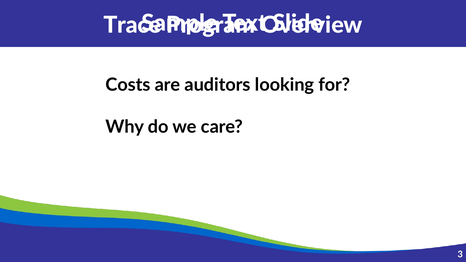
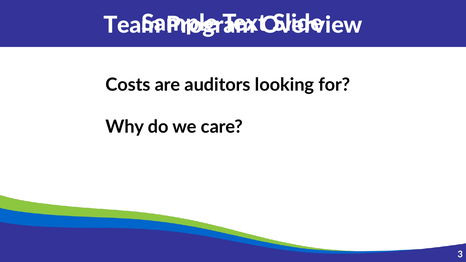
Trace: Trace -> Team (132, 25)
